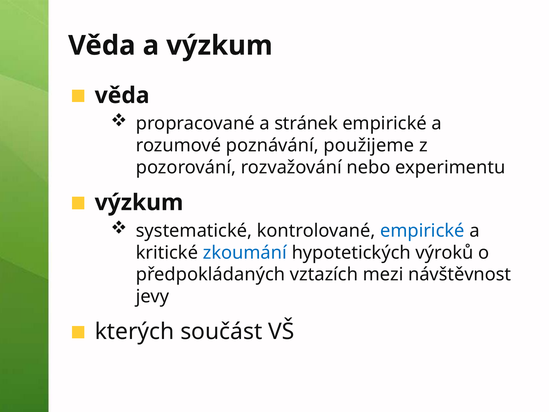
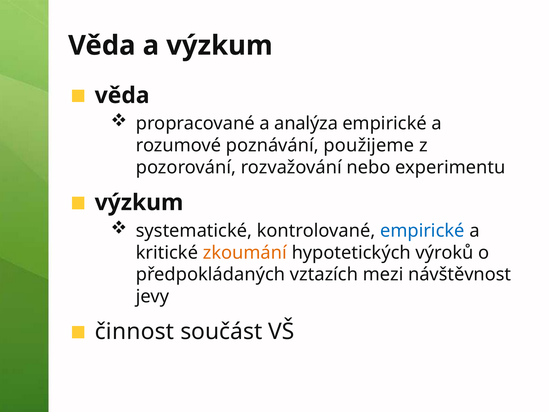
stránek: stránek -> analýza (306, 123)
zkoumání colour: blue -> orange (245, 252)
kterých: kterých -> činnost (134, 331)
